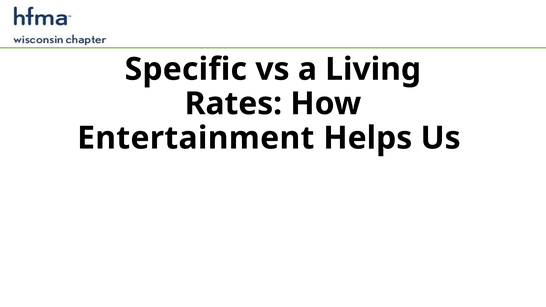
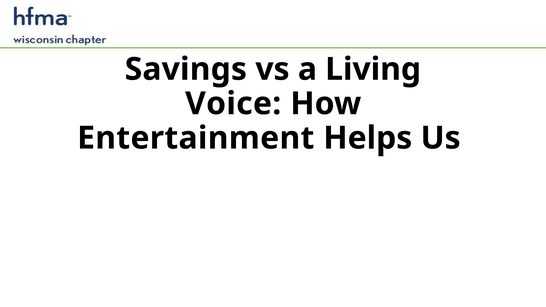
Specific: Specific -> Savings (186, 69)
Rates: Rates -> Voice (233, 104)
